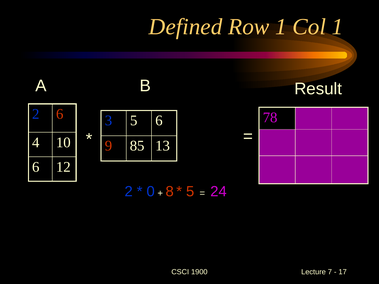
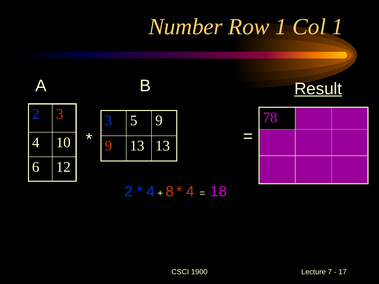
Defined: Defined -> Number (186, 27)
Result underline: none -> present (318, 89)
2 6: 6 -> 3 (60, 114)
5 6: 6 -> 9 (159, 121)
9 85: 85 -> 13 (137, 146)
0: 0 -> 4 (151, 192)
5: 5 -> 4 (190, 192)
24: 24 -> 18 (219, 192)
